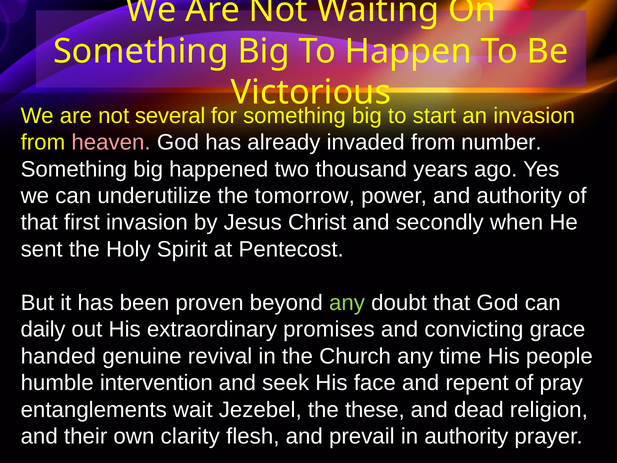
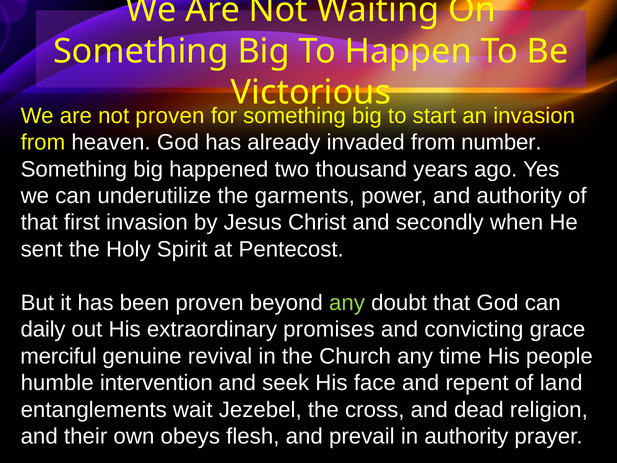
not several: several -> proven (170, 116)
heaven colour: pink -> white (111, 142)
tomorrow: tomorrow -> garments (305, 196)
handed: handed -> merciful (59, 356)
pray: pray -> land (561, 383)
these: these -> cross (375, 410)
clarity: clarity -> obeys (190, 436)
